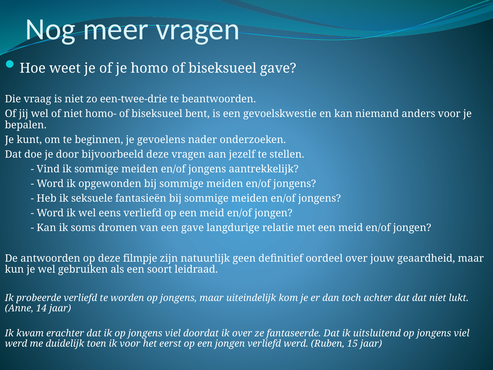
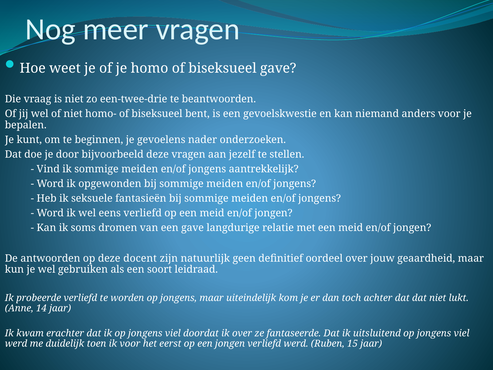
filmpje: filmpje -> docent (140, 258)
